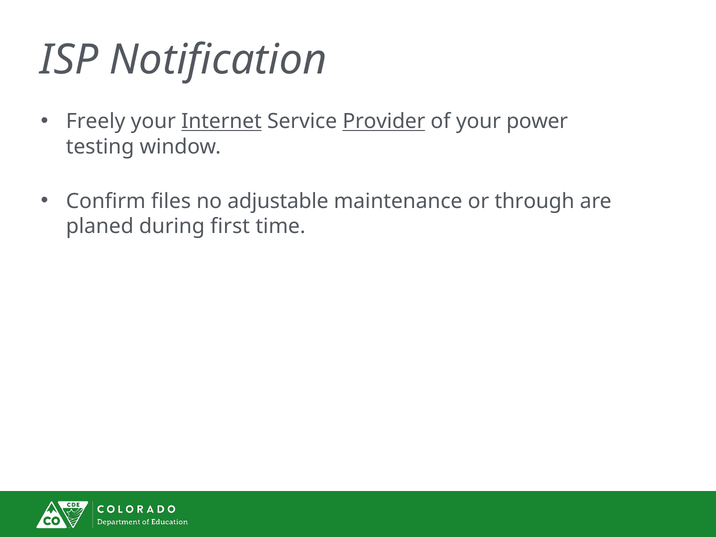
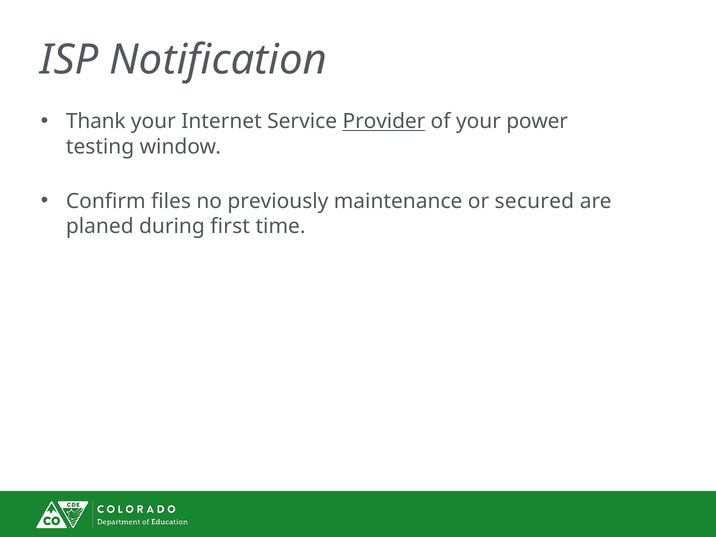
Freely: Freely -> Thank (96, 121)
Internet underline: present -> none (222, 121)
adjustable: adjustable -> previously (278, 201)
through: through -> secured (534, 201)
